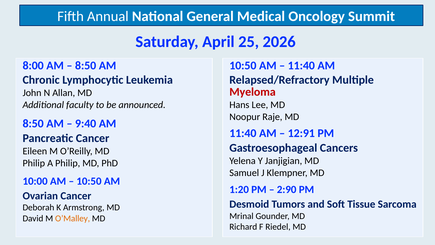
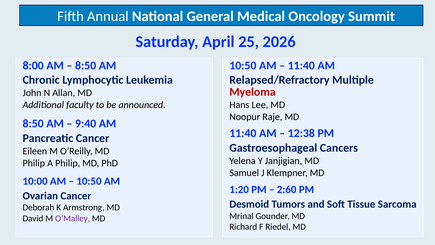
12:91: 12:91 -> 12:38 (301, 133)
2:90: 2:90 -> 2:60 (287, 189)
O’Malley colour: orange -> purple (73, 218)
